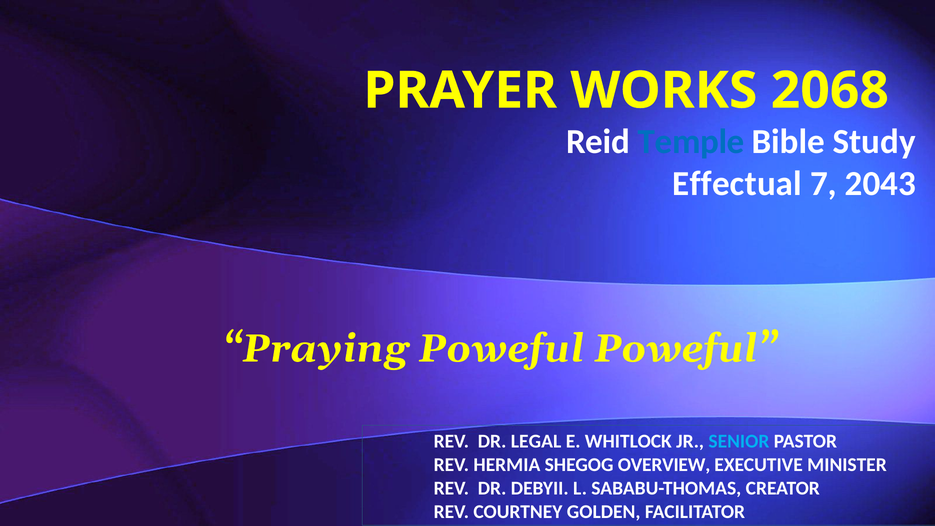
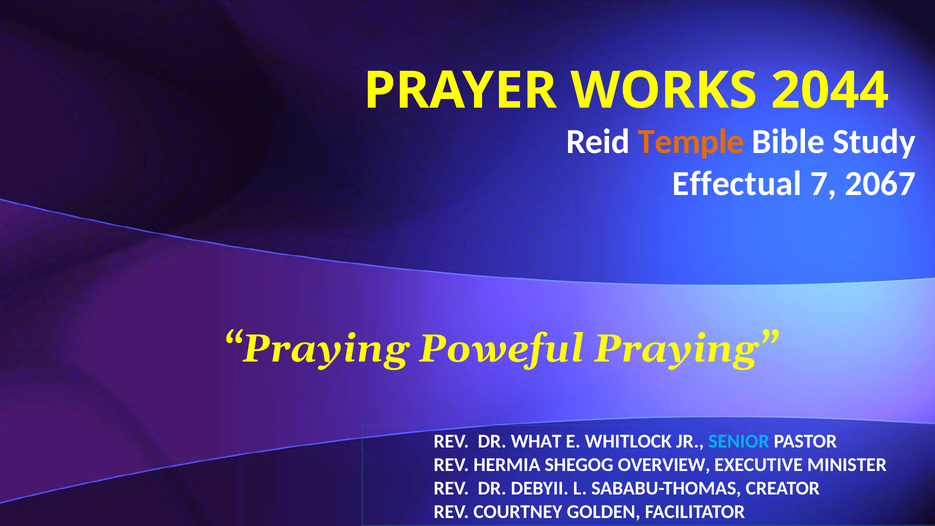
2068: 2068 -> 2044 (830, 91)
Temple colour: blue -> orange (691, 141)
2043: 2043 -> 2067 (880, 184)
Poweful Poweful: Poweful -> Praying (686, 349)
LEGAL: LEGAL -> WHAT (536, 442)
